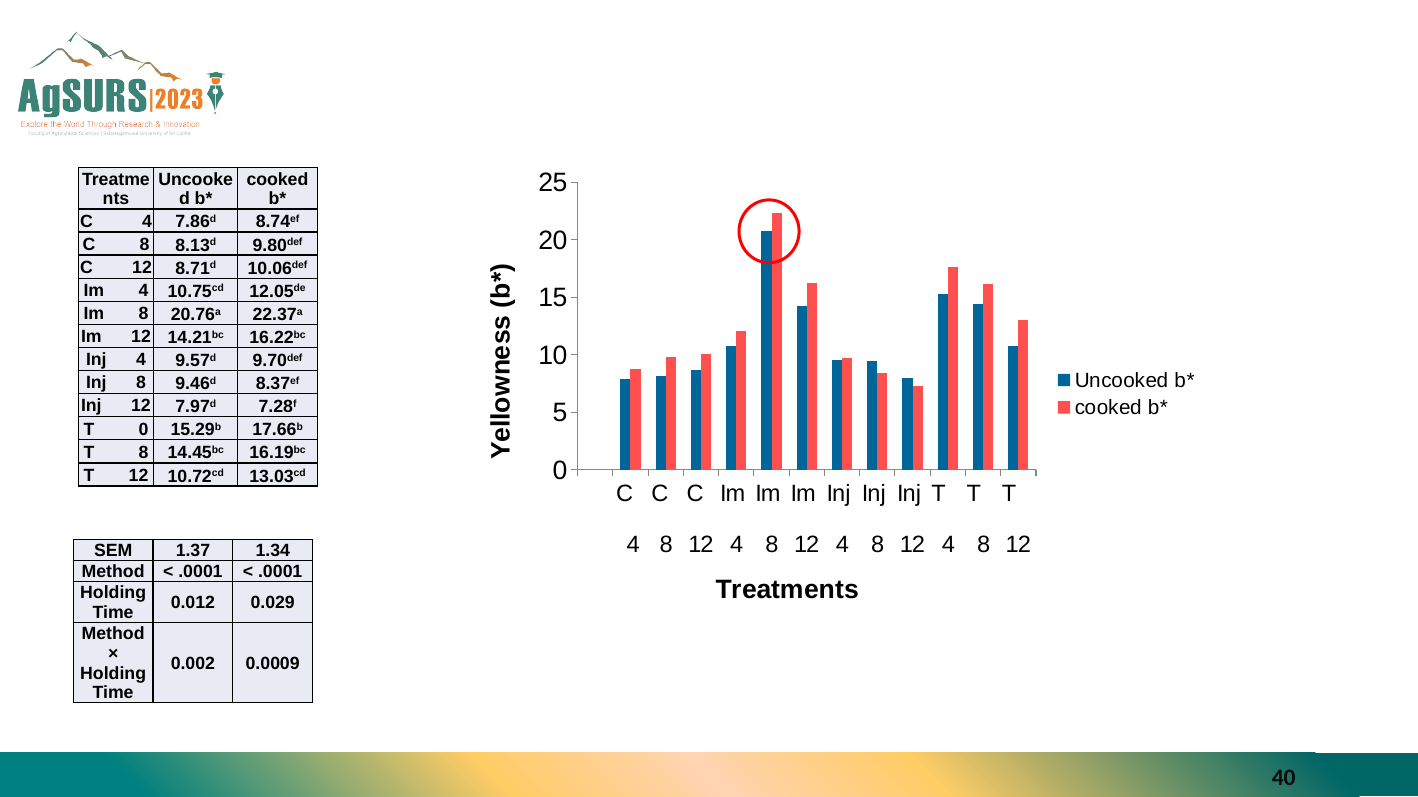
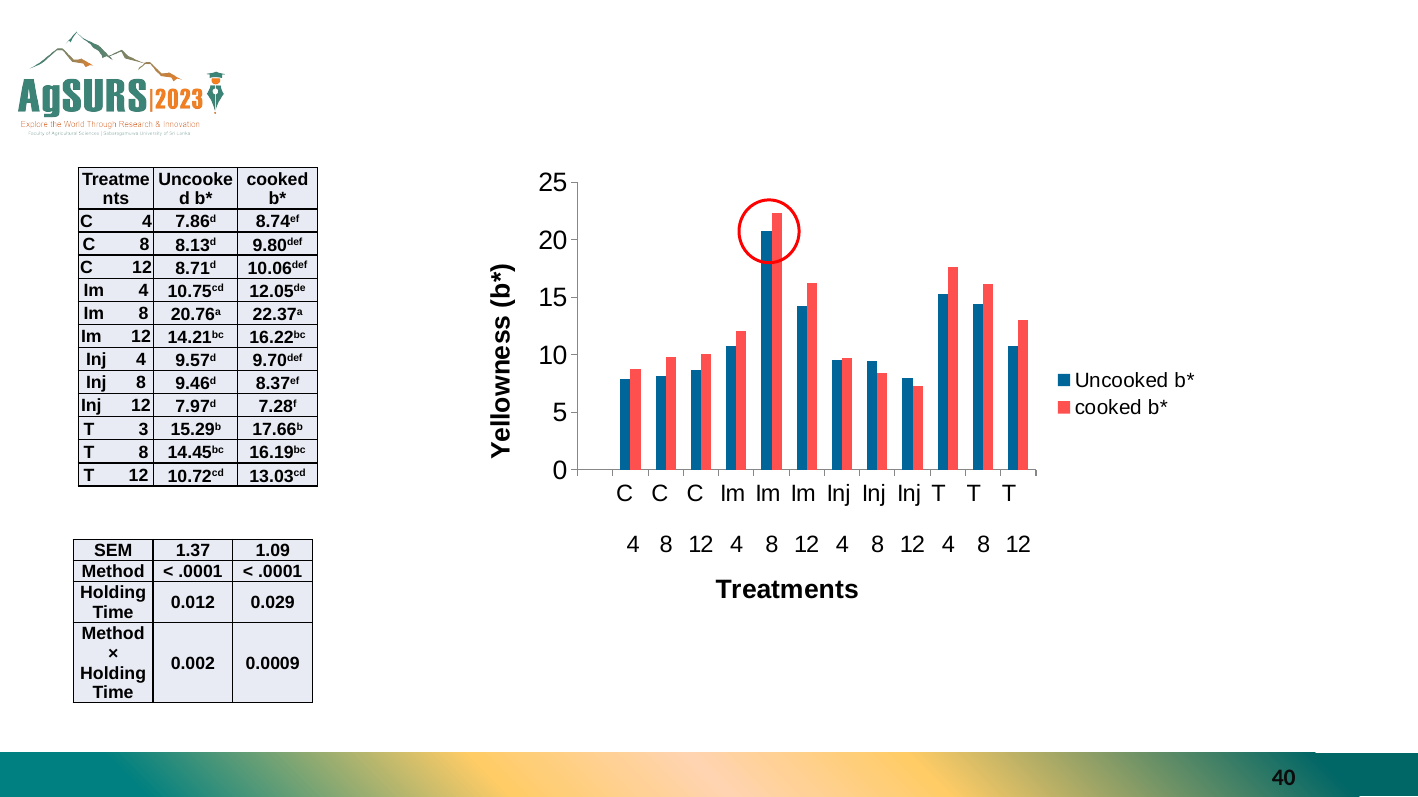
T 0: 0 -> 3 (144, 430)
1.34: 1.34 -> 1.09 (273, 551)
